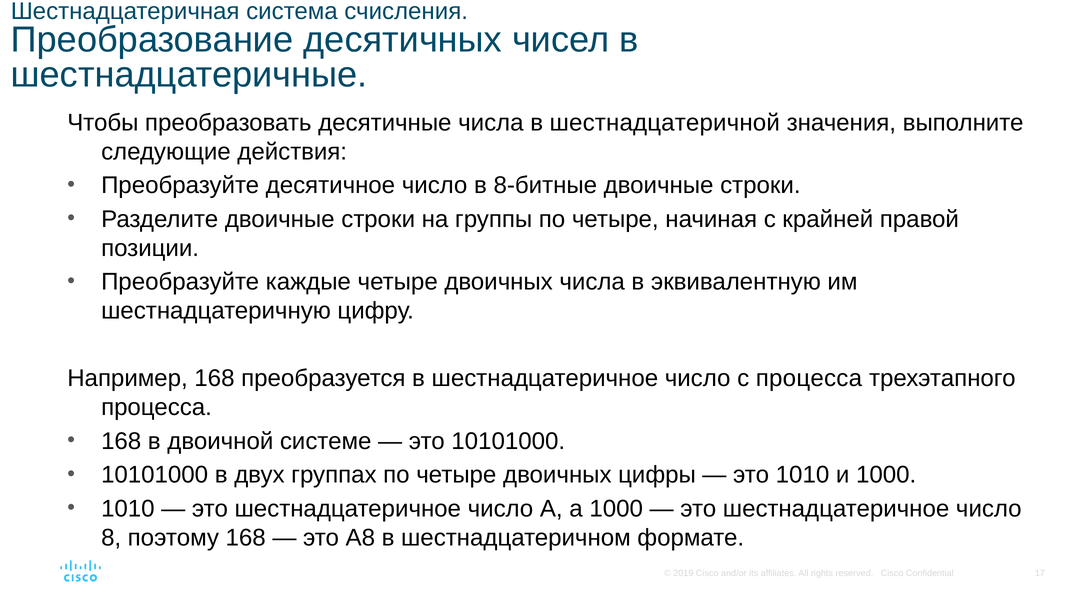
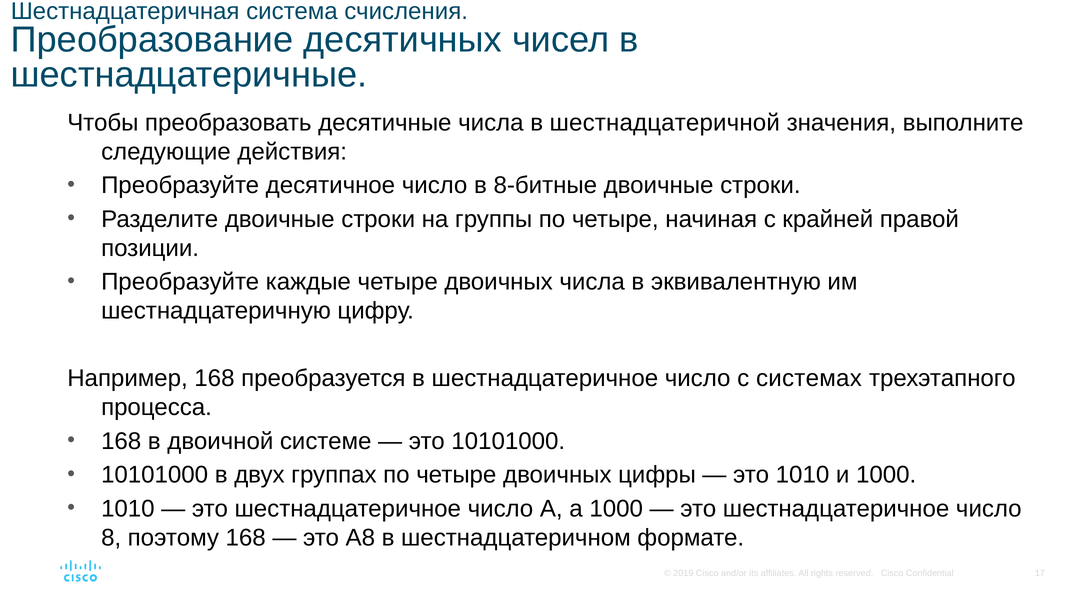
с процесса: процесса -> системах (809, 378)
